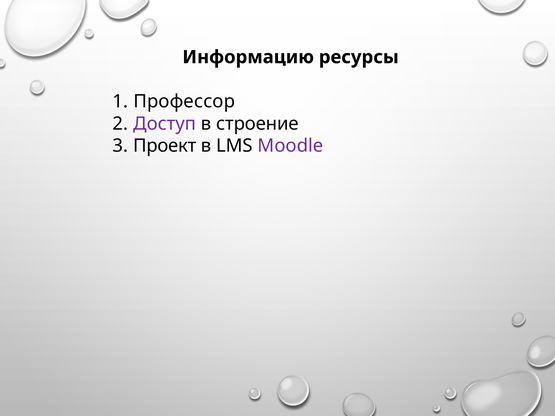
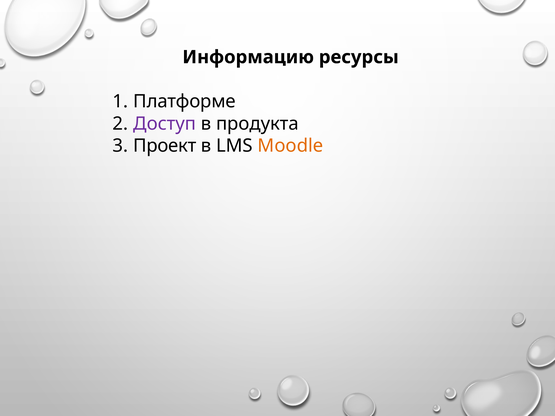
Профессор: Профессор -> Платформе (184, 102)
строение: строение -> продукта (257, 124)
Moodle colour: purple -> orange (291, 146)
